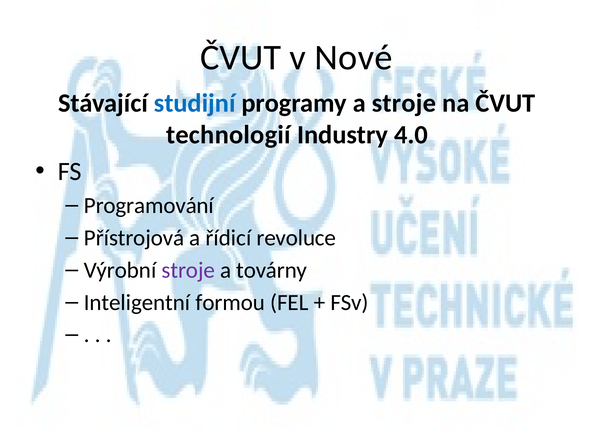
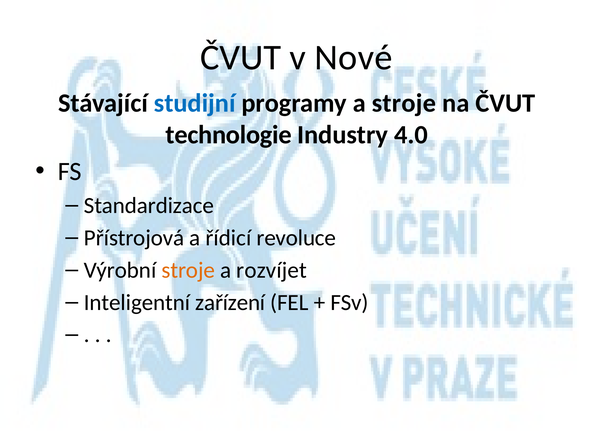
technologií: technologií -> technologie (229, 135)
Programování: Programování -> Standardizace (149, 206)
stroje colour: purple -> orange (188, 270)
továrny: továrny -> rozvíjet (272, 270)
formou: formou -> zařízení (230, 303)
